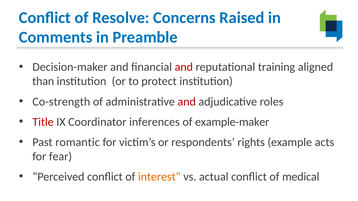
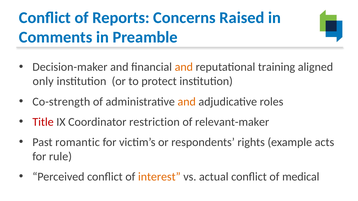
Resolve: Resolve -> Reports (121, 18)
and colour: red -> orange (184, 67)
than: than -> only (43, 81)
and colour: red -> orange (187, 102)
inferences: inferences -> restriction (154, 122)
example-maker: example-maker -> relevant-maker (232, 122)
fear: fear -> rule (60, 157)
